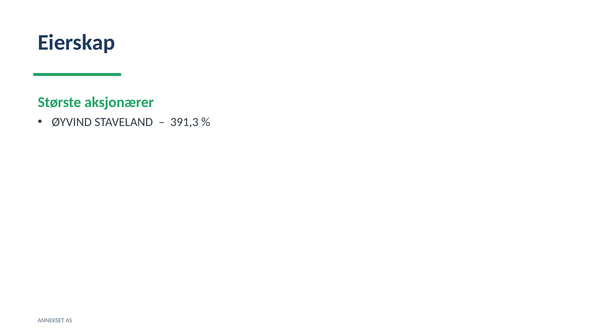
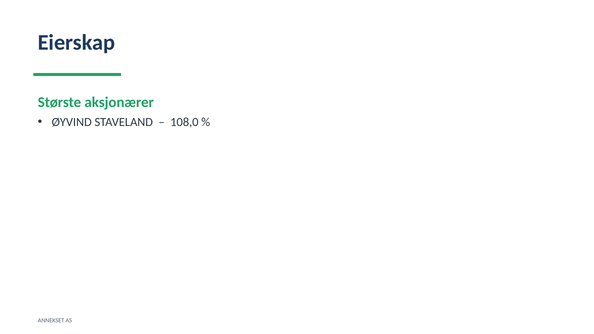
391,3: 391,3 -> 108,0 (184, 122)
